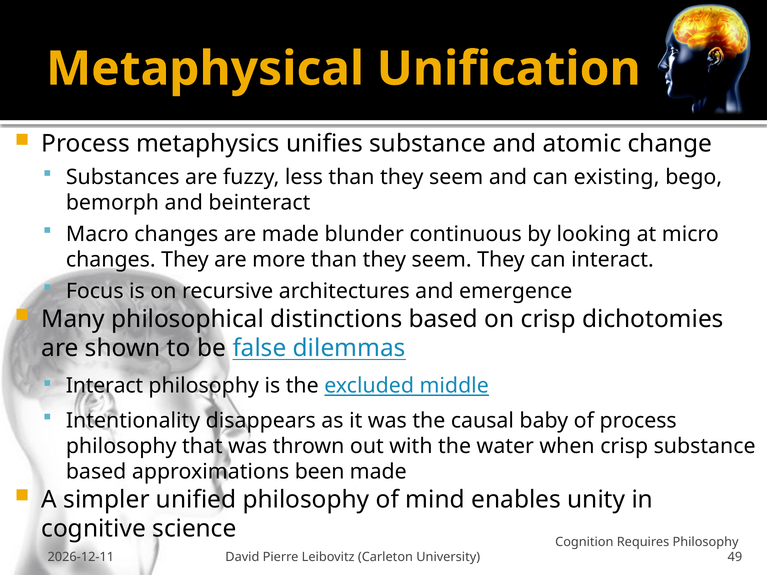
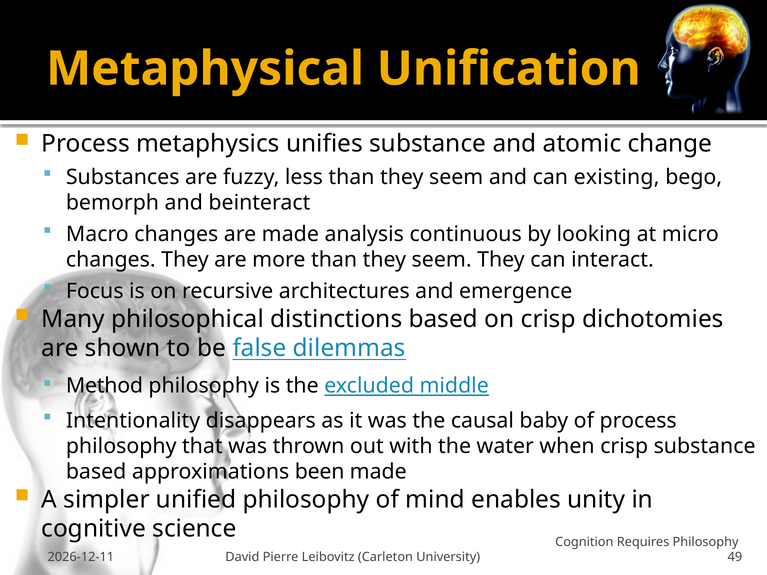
blunder: blunder -> analysis (364, 234)
Interact: Interact -> Method (105, 386)
